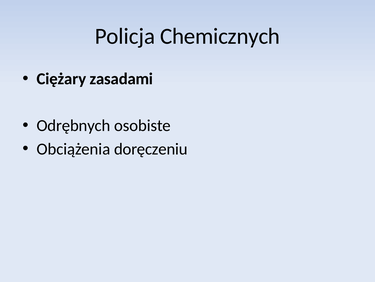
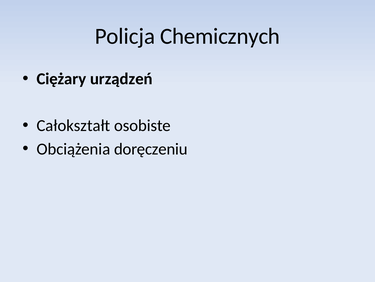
zasadami: zasadami -> urządzeń (121, 79)
Odrębnych: Odrębnych -> Całokształt (73, 125)
